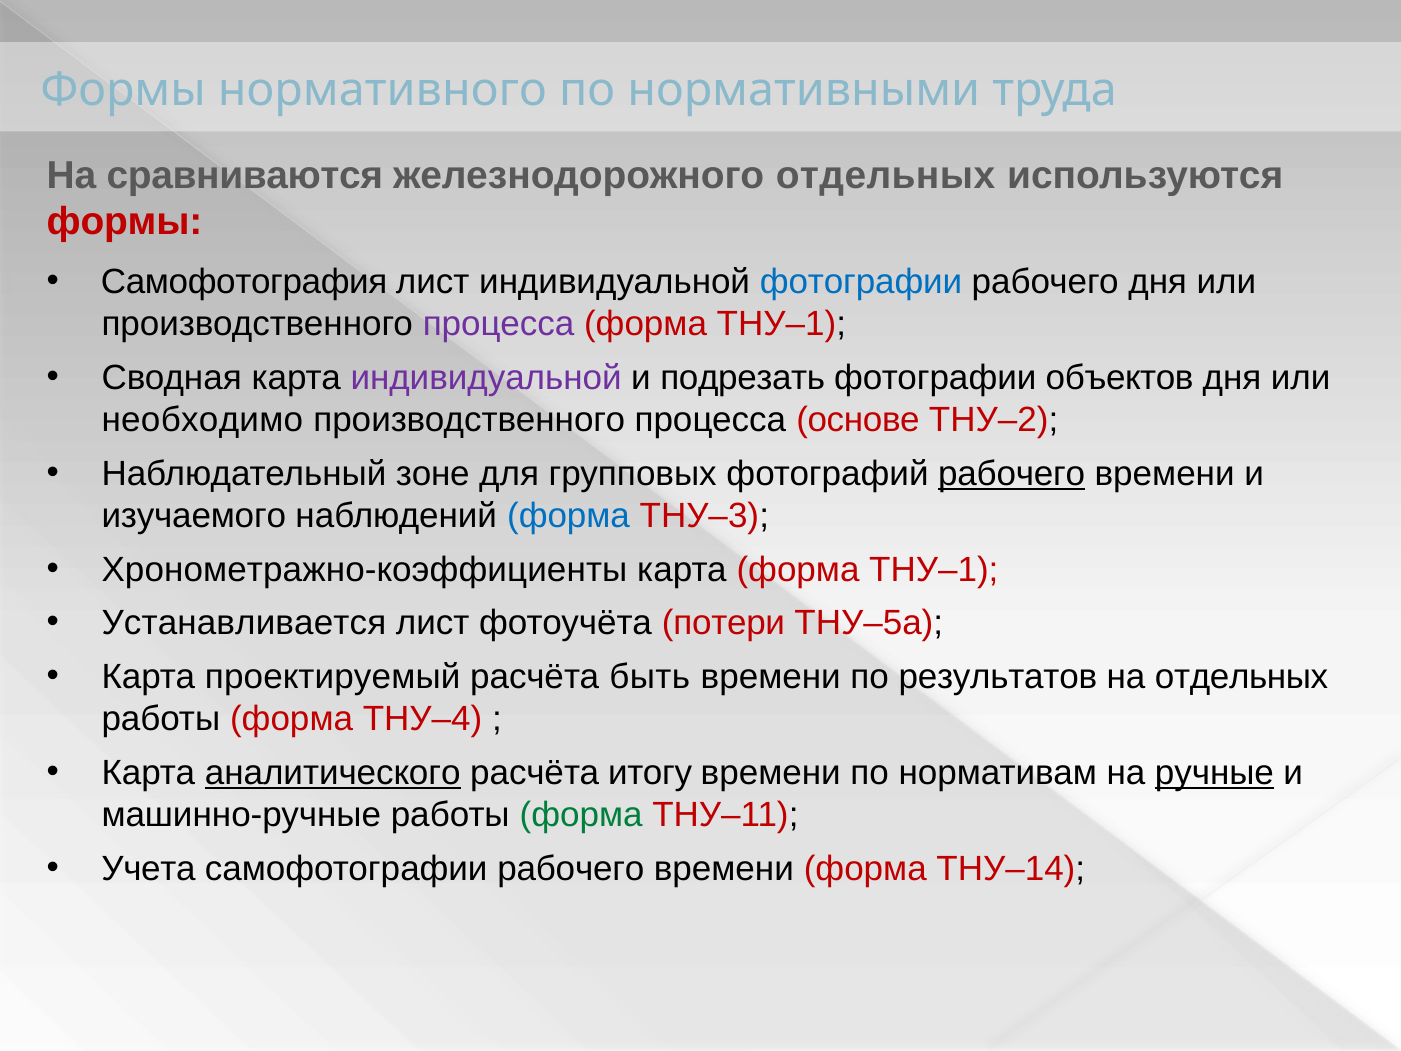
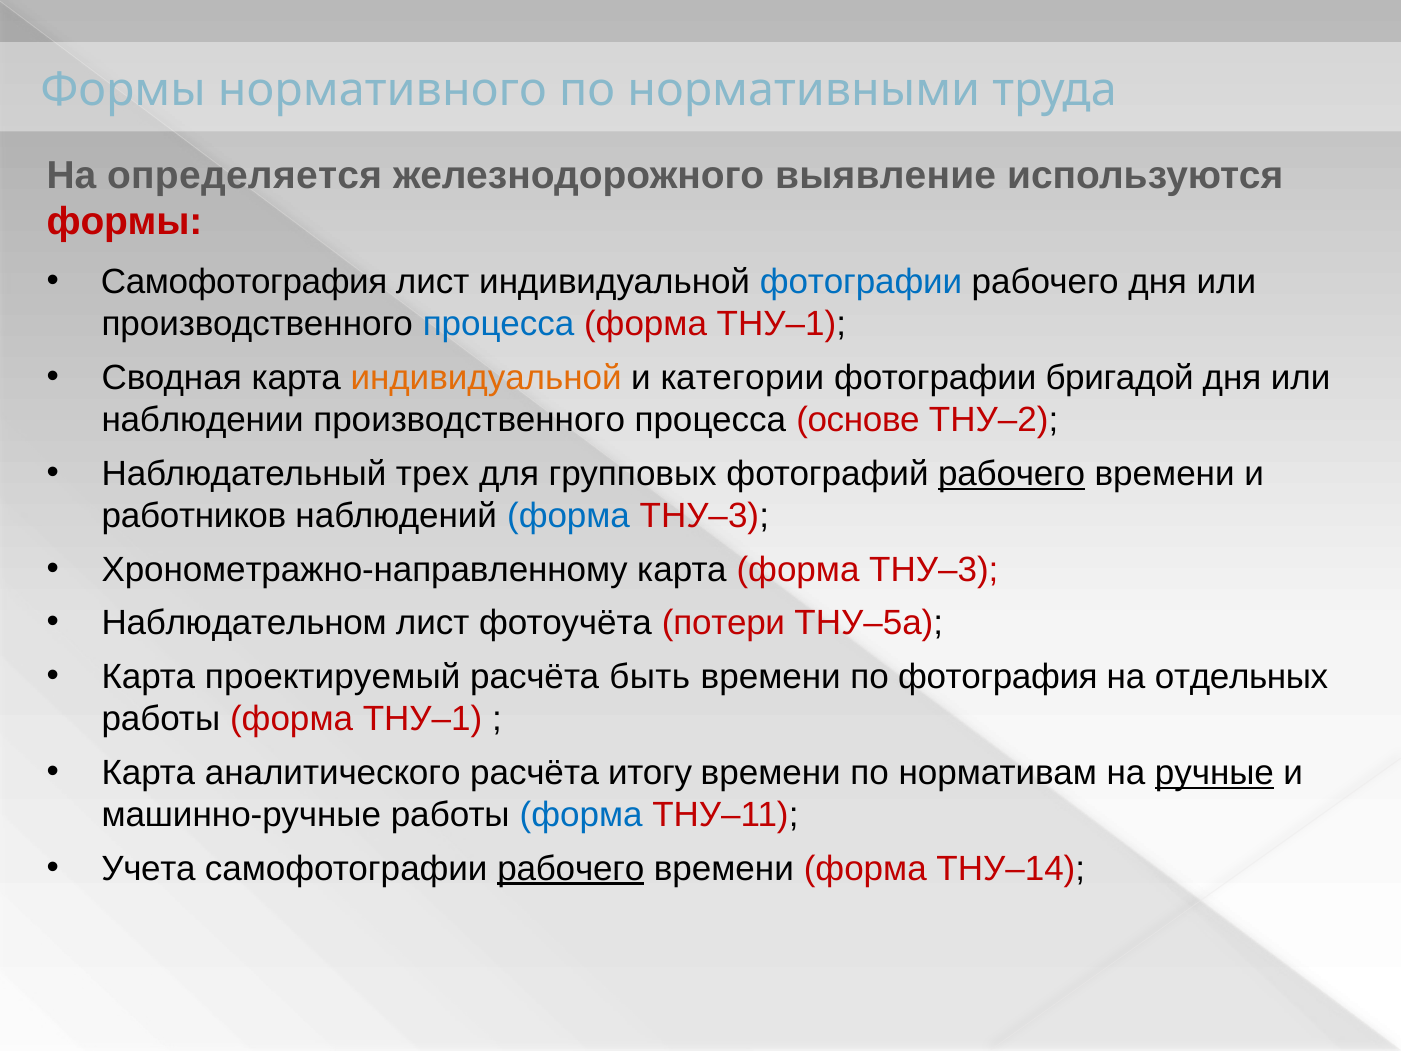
сравниваются: сравниваются -> определяется (245, 175)
железнодорожного отдельных: отдельных -> выявление (886, 175)
процесса colour: purple -> blue (499, 324)
индивидуальной colour: purple -> orange (486, 378)
подрезать: подрезать -> категории (742, 378)
объектов: объектов -> бригадой (1120, 378)
необходимо: необходимо -> наблюдении (203, 420)
зоне: зоне -> трех (433, 474)
изучаемого: изучаемого -> работников (194, 516)
Хронометражно-коэффициенты: Хронометражно-коэффициенты -> Хронометражно-направленному (365, 569)
карта форма ТНУ–1: ТНУ–1 -> ТНУ–3 (934, 569)
Устанавливается: Устанавливается -> Наблюдательном (244, 623)
результатов: результатов -> фотография (998, 677)
работы форма ТНУ–4: ТНУ–4 -> ТНУ–1 (422, 719)
аналитического underline: present -> none (333, 773)
форма colour: green -> blue (581, 815)
рабочего underline: none -> present (571, 868)
